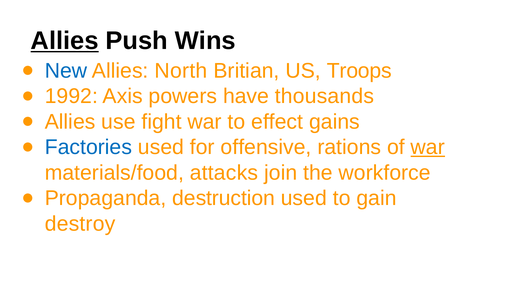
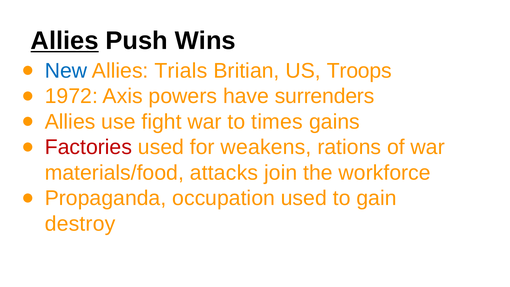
North: North -> Trials (181, 71)
1992: 1992 -> 1972 (71, 96)
thousands: thousands -> surrenders (325, 96)
effect: effect -> times (277, 122)
Factories colour: blue -> red (88, 147)
offensive: offensive -> weakens (266, 147)
war underline: present -> none (428, 147)
destruction: destruction -> occupation (224, 198)
